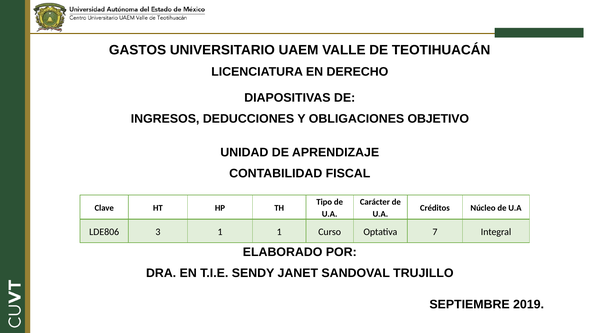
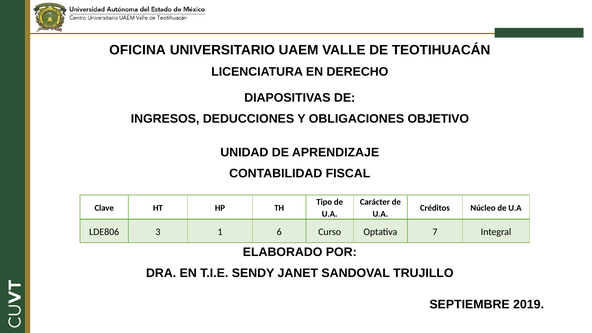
GASTOS: GASTOS -> OFICINA (137, 50)
1 1: 1 -> 6 (279, 232)
